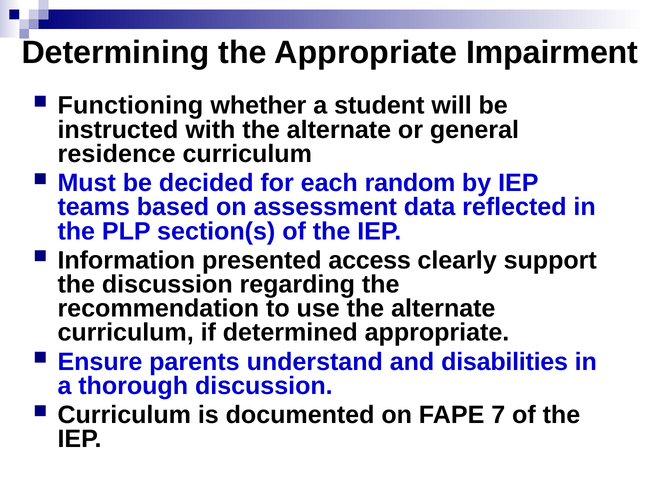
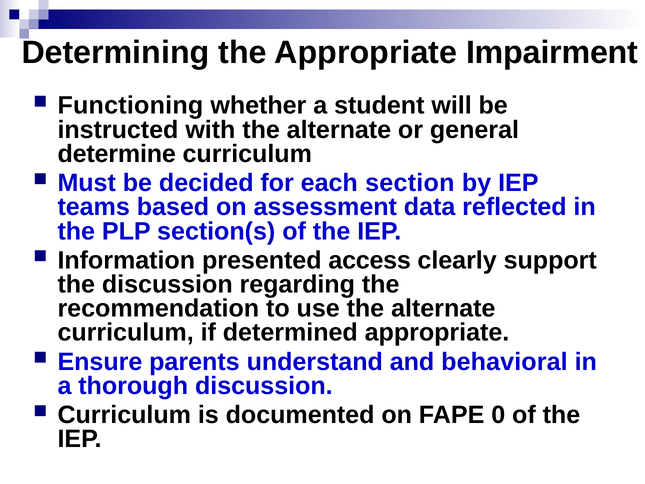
residence: residence -> determine (117, 154)
random: random -> section (410, 183)
disabilities: disabilities -> behavioral (504, 362)
7: 7 -> 0 (498, 415)
